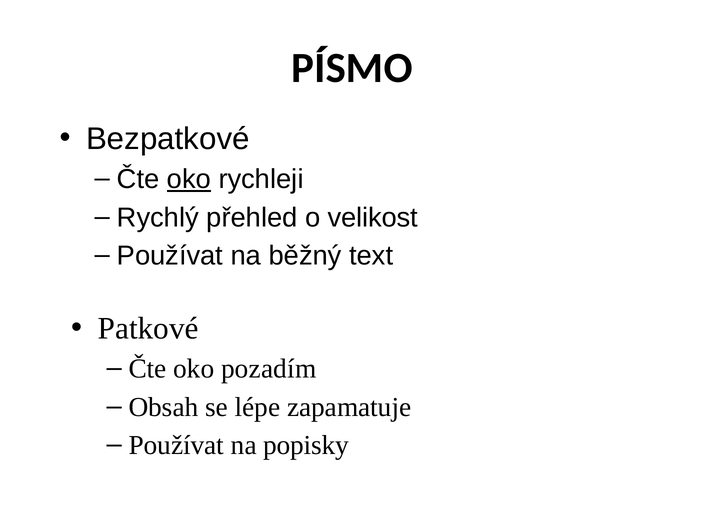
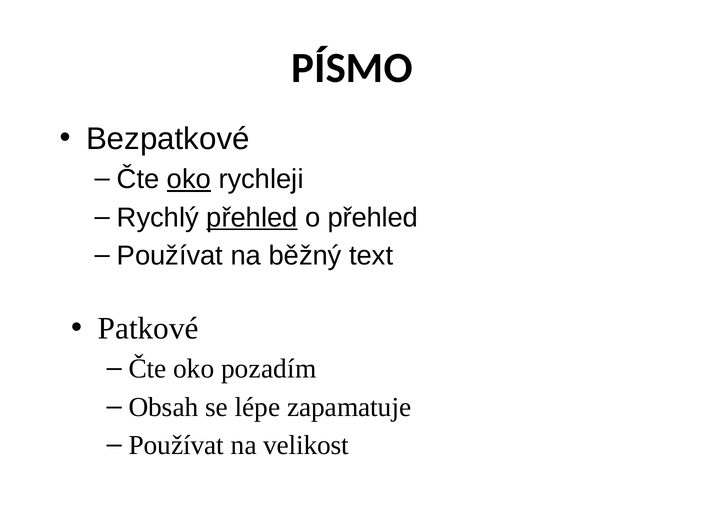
přehled underline: none -> present (252, 218)
o velikost: velikost -> přehled (373, 218)
popisky: popisky -> velikost (306, 445)
